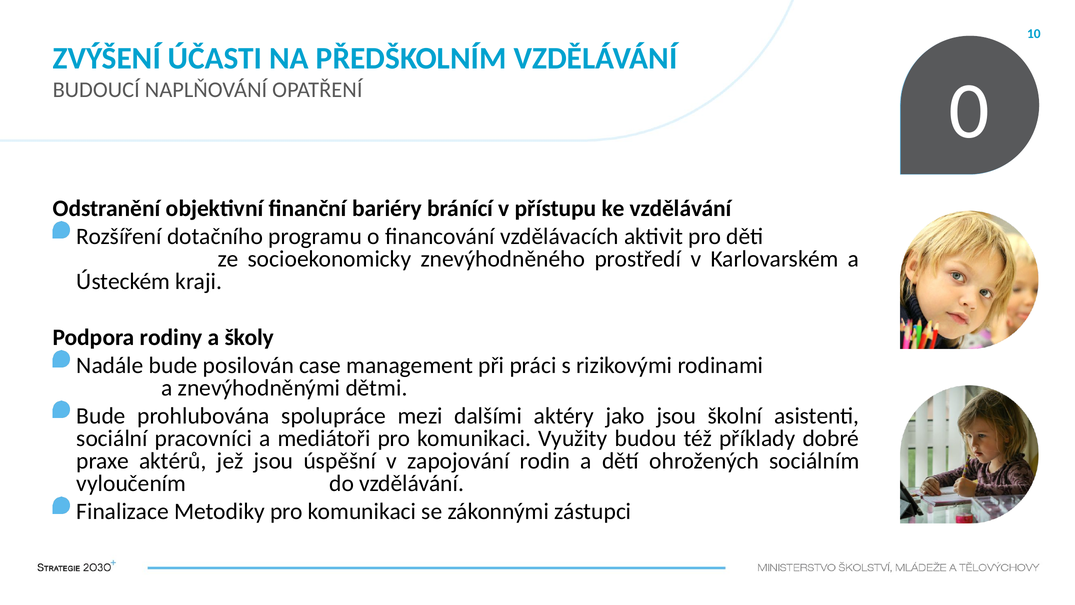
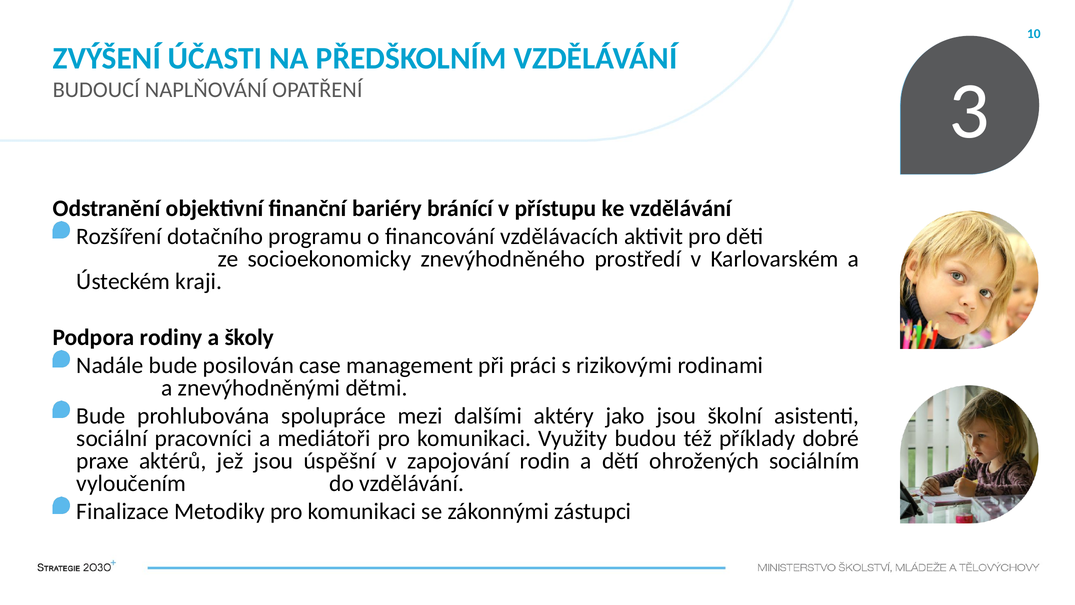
0: 0 -> 3 (969, 111)
